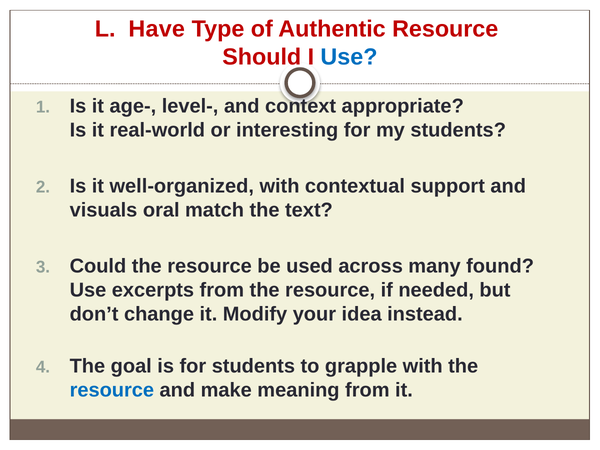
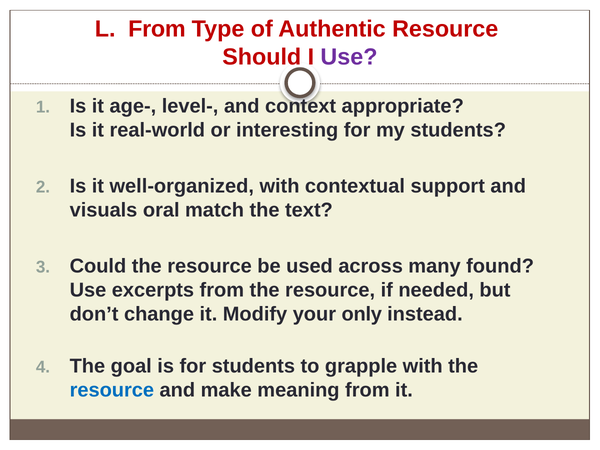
L Have: Have -> From (157, 29)
Use colour: blue -> purple (349, 57)
idea: idea -> only (362, 314)
